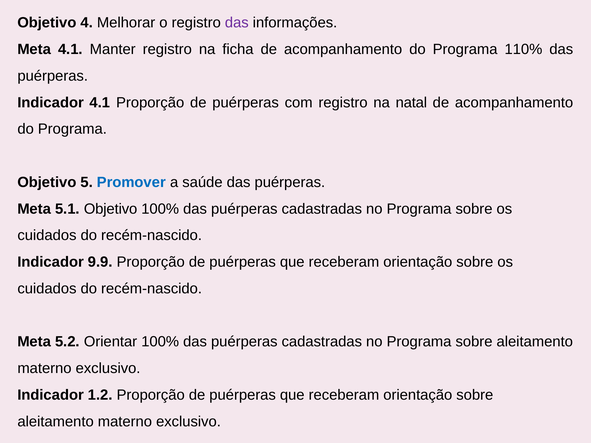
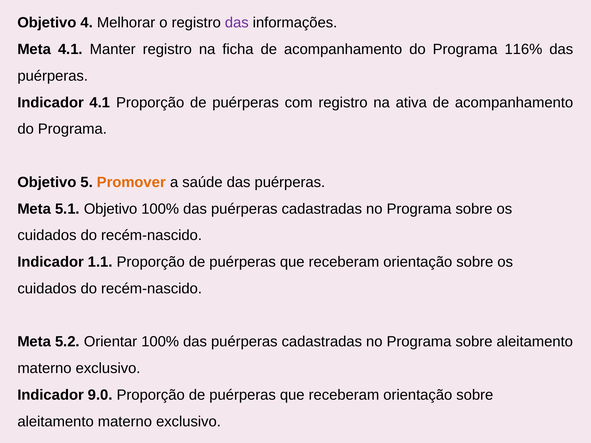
110%: 110% -> 116% (523, 49)
natal: natal -> ativa (411, 103)
Promover colour: blue -> orange (131, 182)
9.9: 9.9 -> 1.1 (100, 262)
1.2: 1.2 -> 9.0 (100, 395)
